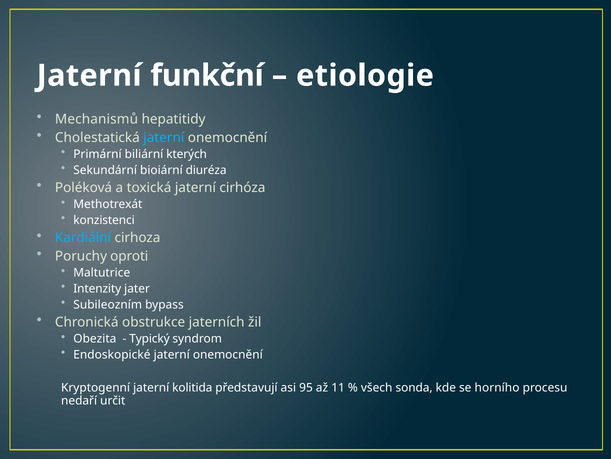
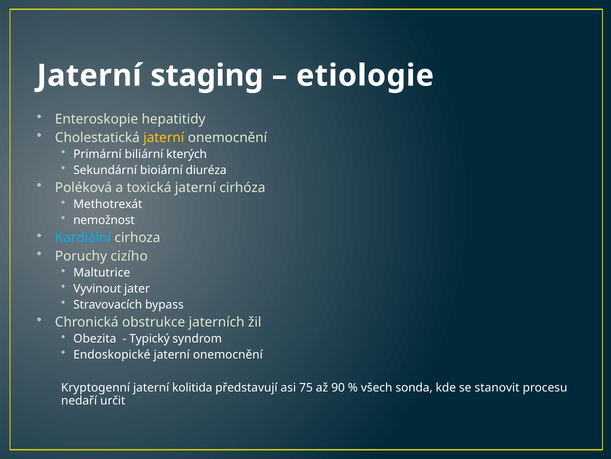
funkční: funkční -> staging (207, 75)
Mechanismů: Mechanismů -> Enteroskopie (97, 119)
jaterní colour: light blue -> yellow (164, 137)
konzistenci: konzistenci -> nemožnost (104, 220)
oproti: oproti -> cizího (129, 256)
Intenzity: Intenzity -> Vyvinout (97, 288)
Subileozním: Subileozním -> Stravovacích (108, 304)
95: 95 -> 75 (306, 387)
11: 11 -> 90 (338, 387)
horního: horního -> stanovit (497, 387)
